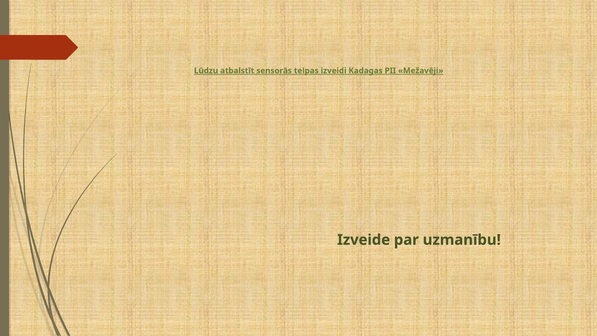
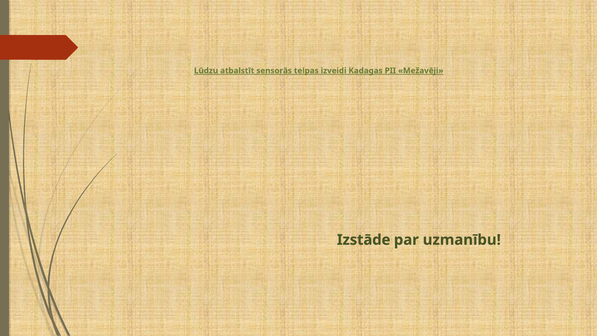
Izveide: Izveide -> Izstāde (364, 240)
